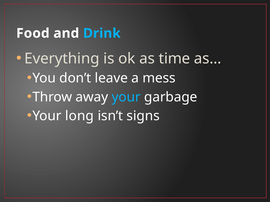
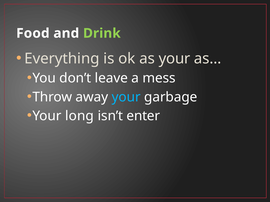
Drink colour: light blue -> light green (102, 33)
as time: time -> your (174, 59)
signs: signs -> enter (143, 116)
